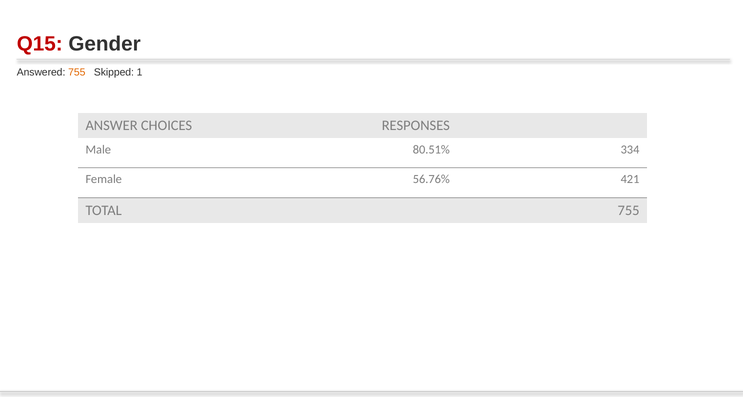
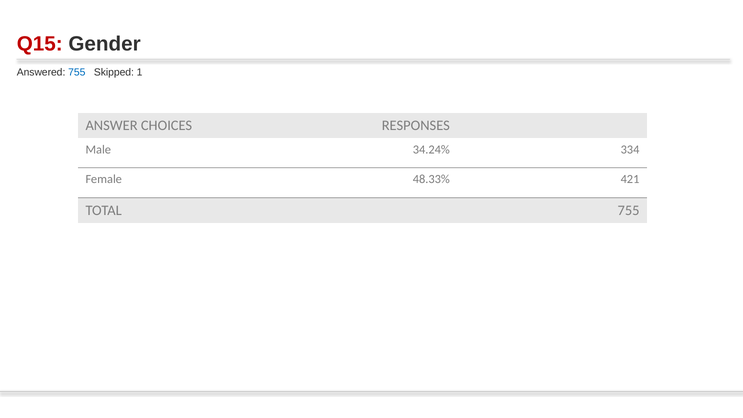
755 colour: orange -> blue (77, 73)
80.51%: 80.51% -> 34.24% (431, 149)
56.76%: 56.76% -> 48.33% (431, 179)
